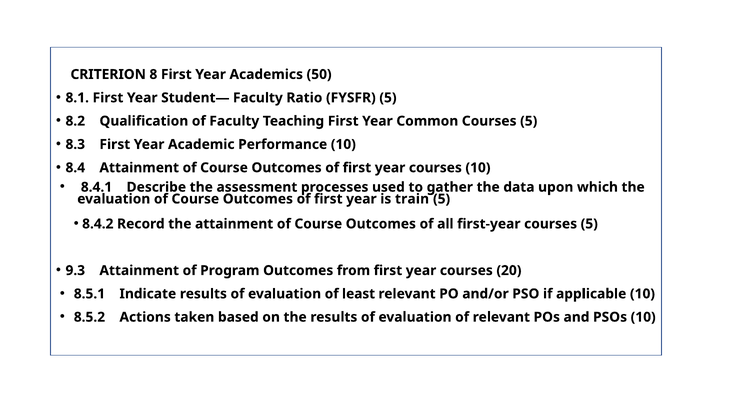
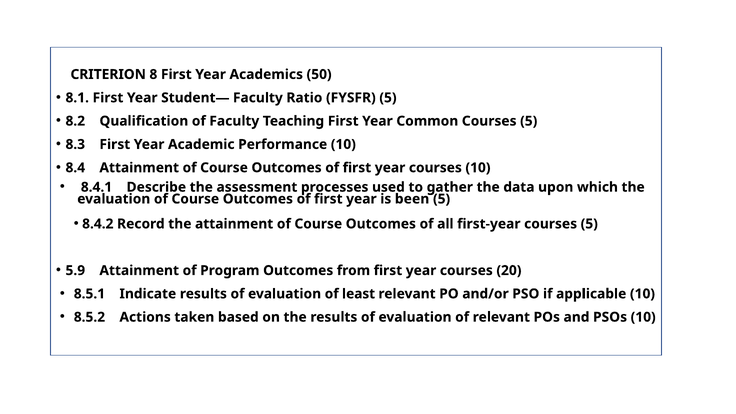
train: train -> been (412, 199)
9.3: 9.3 -> 5.9 (75, 270)
